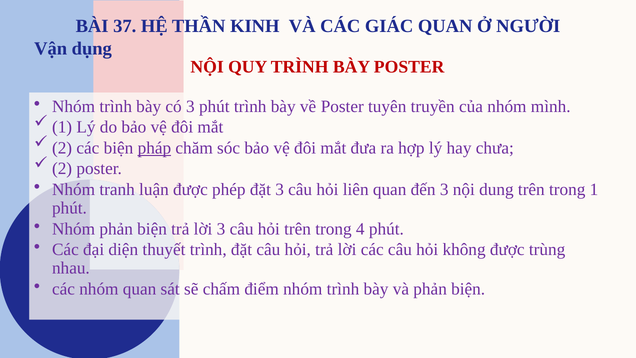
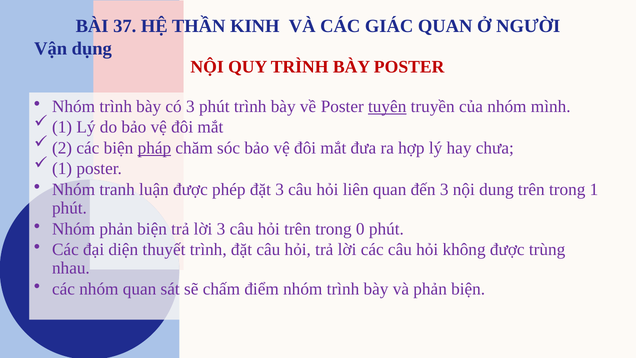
tuyên underline: none -> present (387, 106)
2: 2 -> 1 (62, 169)
4: 4 -> 0 (360, 229)
